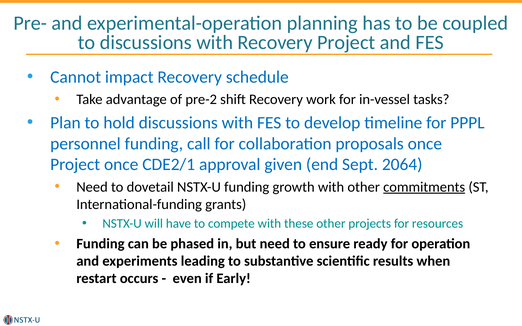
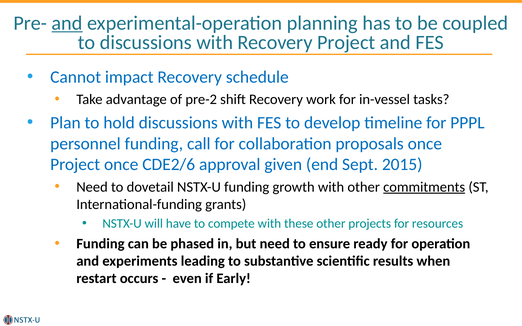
and underline: none -> present (67, 23)
CDE2/1: CDE2/1 -> CDE2/6 (169, 165)
2064: 2064 -> 2015 (402, 165)
